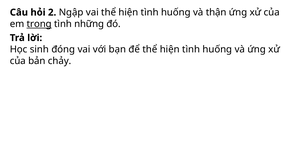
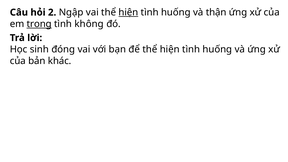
hiện underline: none -> present (128, 12)
những: những -> không (89, 24)
chảy: chảy -> khác (60, 61)
